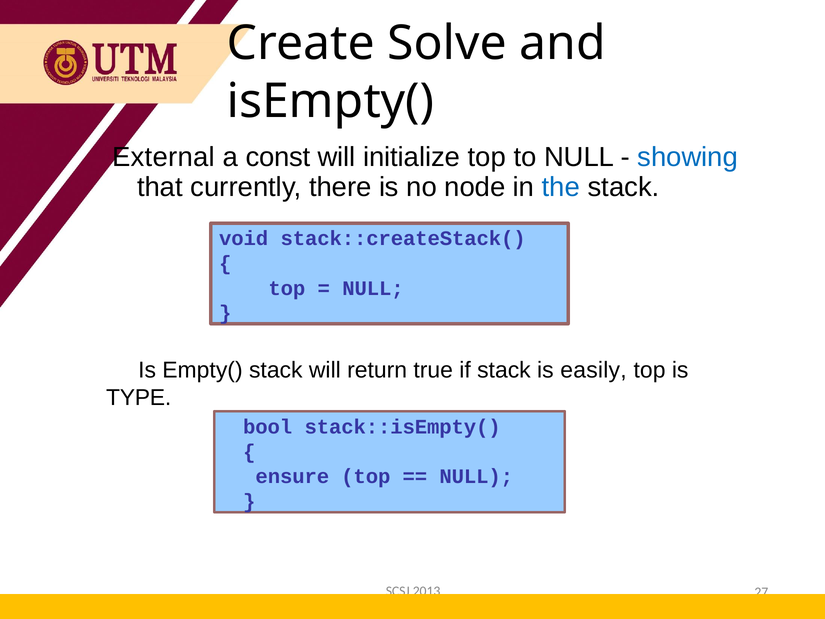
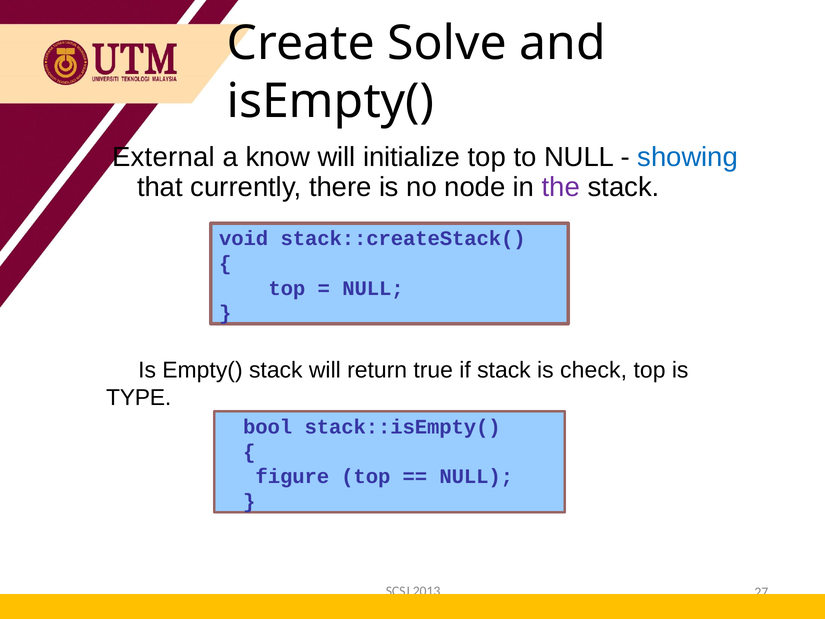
const: const -> know (278, 157)
the colour: blue -> purple (561, 187)
easily: easily -> check (594, 370)
ensure: ensure -> figure (292, 476)
